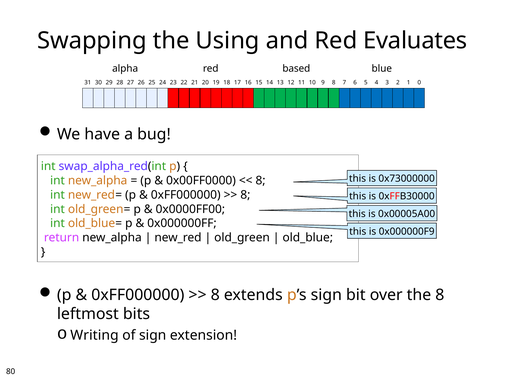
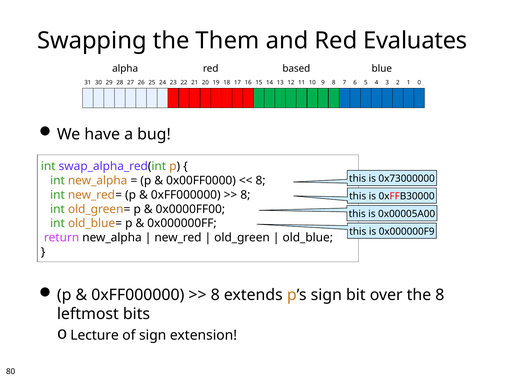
Using: Using -> Them (228, 41)
Writing: Writing -> Lecture (95, 335)
